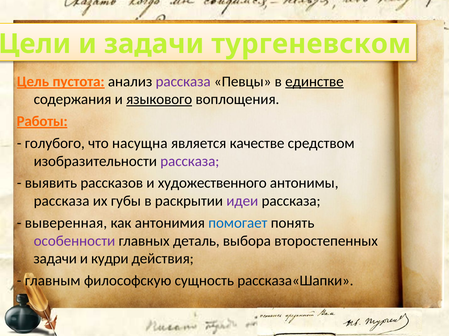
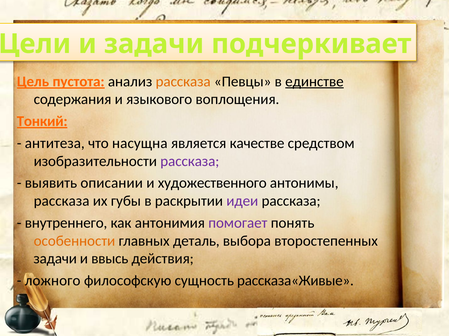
тургеневском: тургеневском -> подчеркивает (311, 44)
рассказа colour: purple -> orange (183, 82)
языкового underline: present -> none (159, 100)
Работы: Работы -> Тонкий (42, 122)
голубого: голубого -> антитеза (55, 144)
рассказов: рассказов -> описании (112, 183)
выверенная: выверенная -> внутреннего (66, 223)
помогает colour: blue -> purple (238, 223)
особенности colour: purple -> orange (74, 241)
кудри: кудри -> ввысь (110, 259)
главным: главным -> ложного (53, 281)
рассказа«Шапки: рассказа«Шапки -> рассказа«Живые (295, 281)
